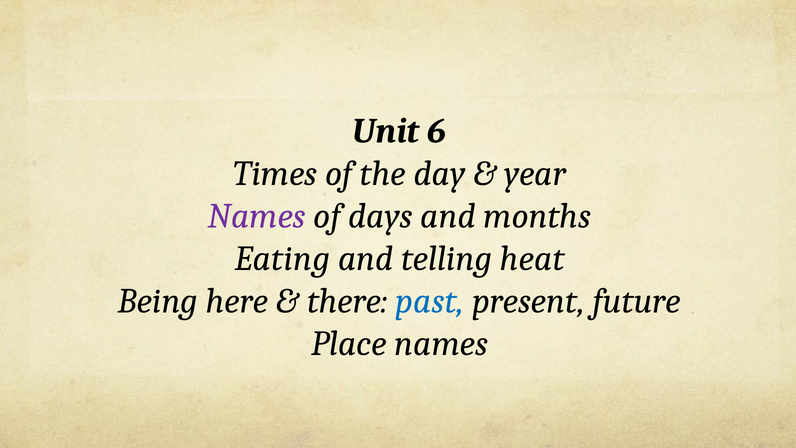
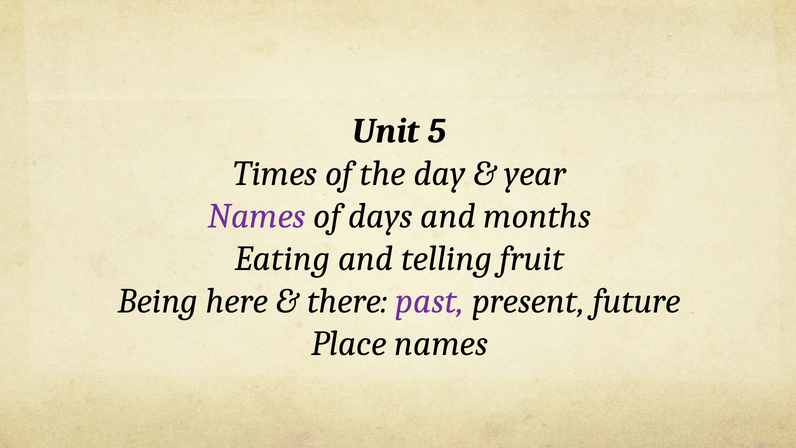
6: 6 -> 5 (437, 131)
heat: heat -> fruit (532, 258)
past colour: blue -> purple (430, 301)
